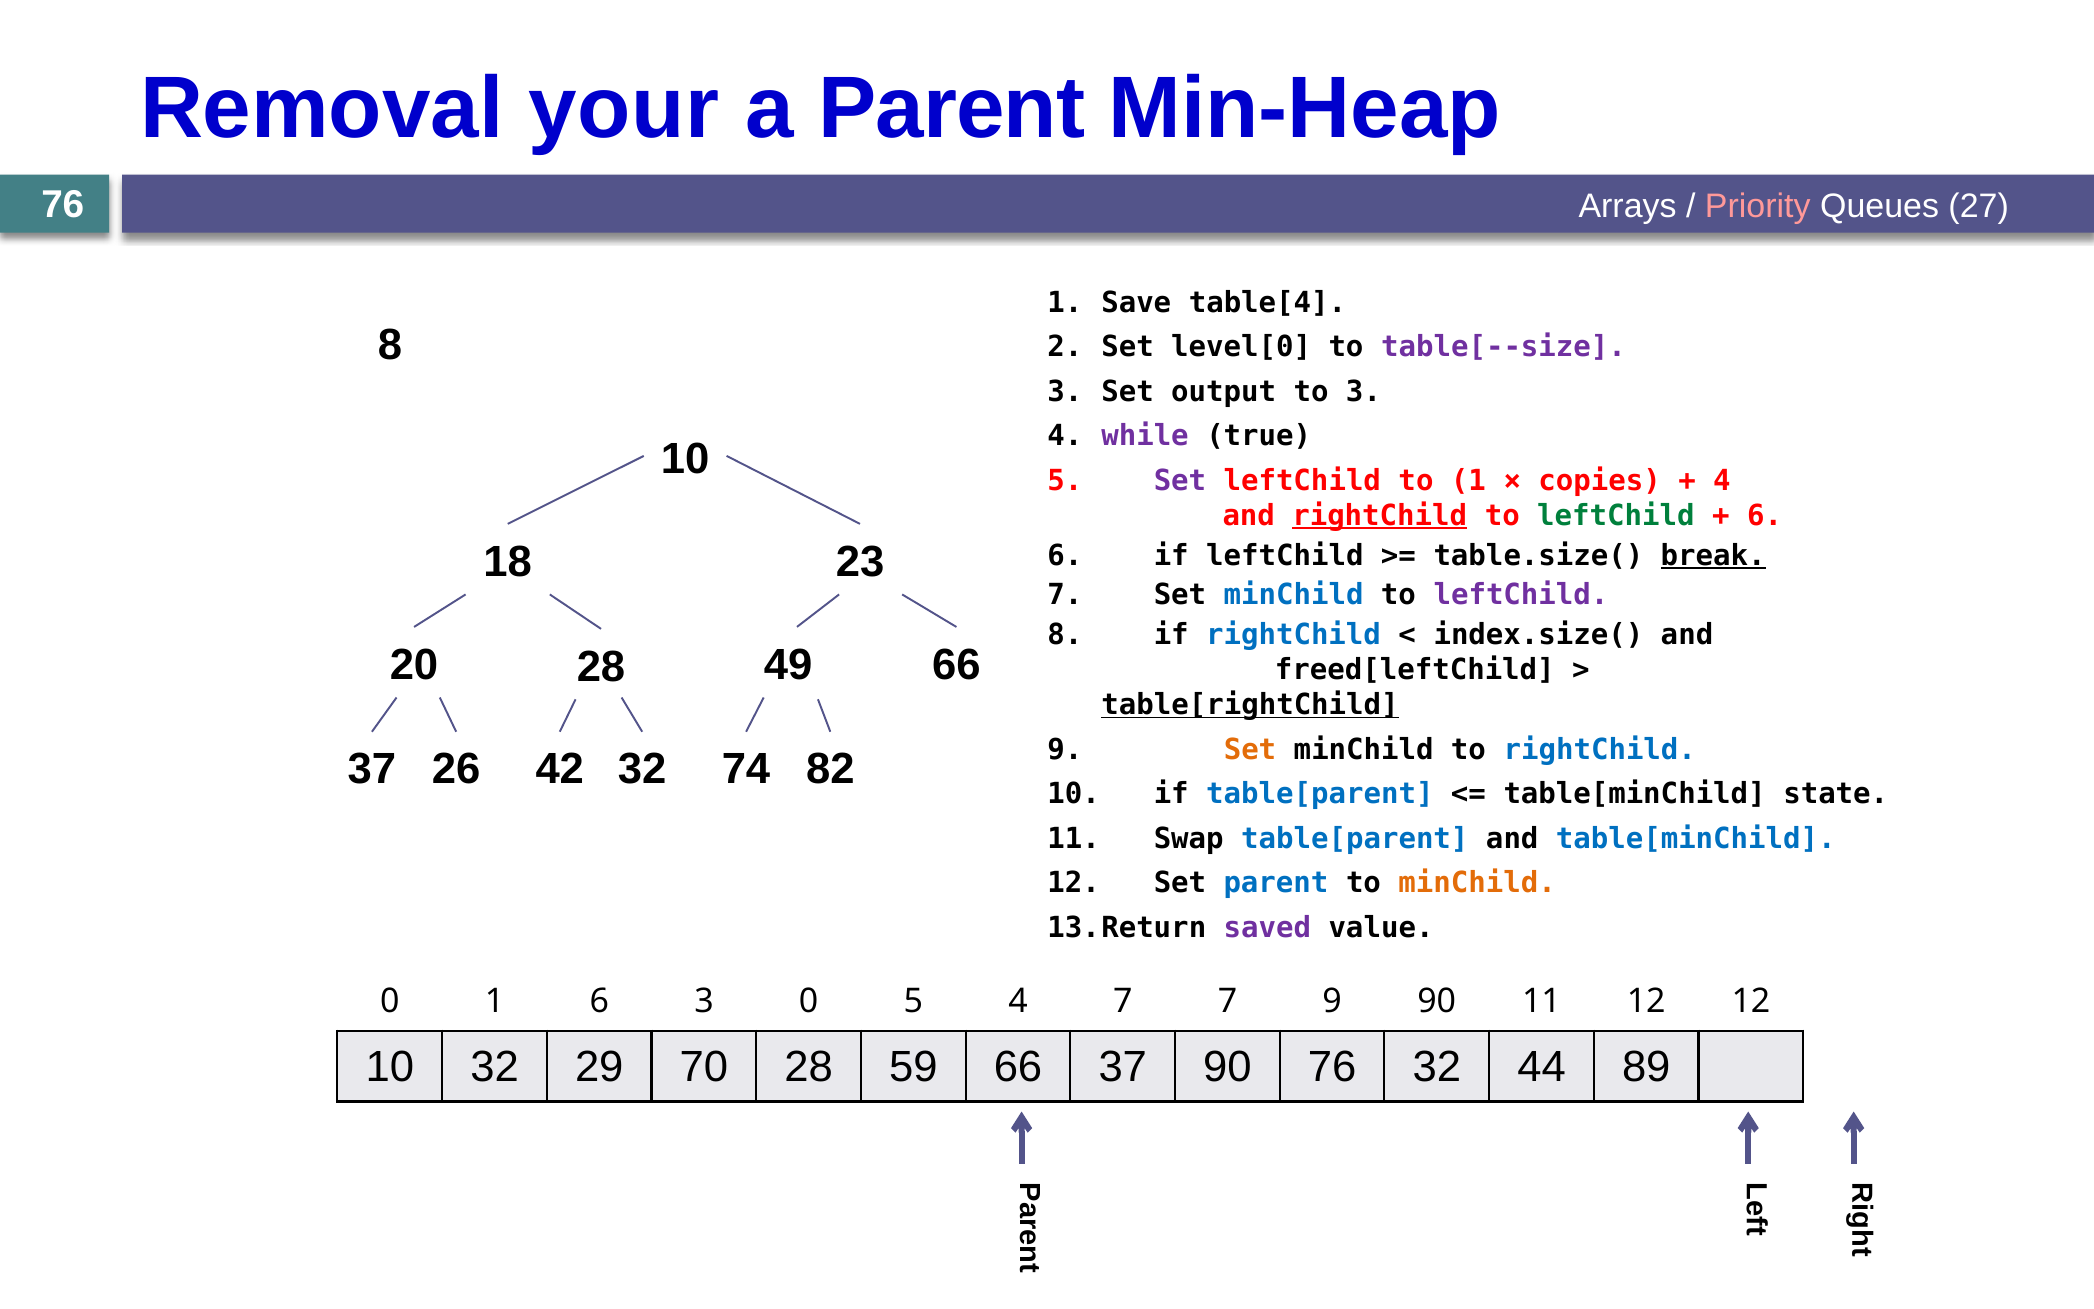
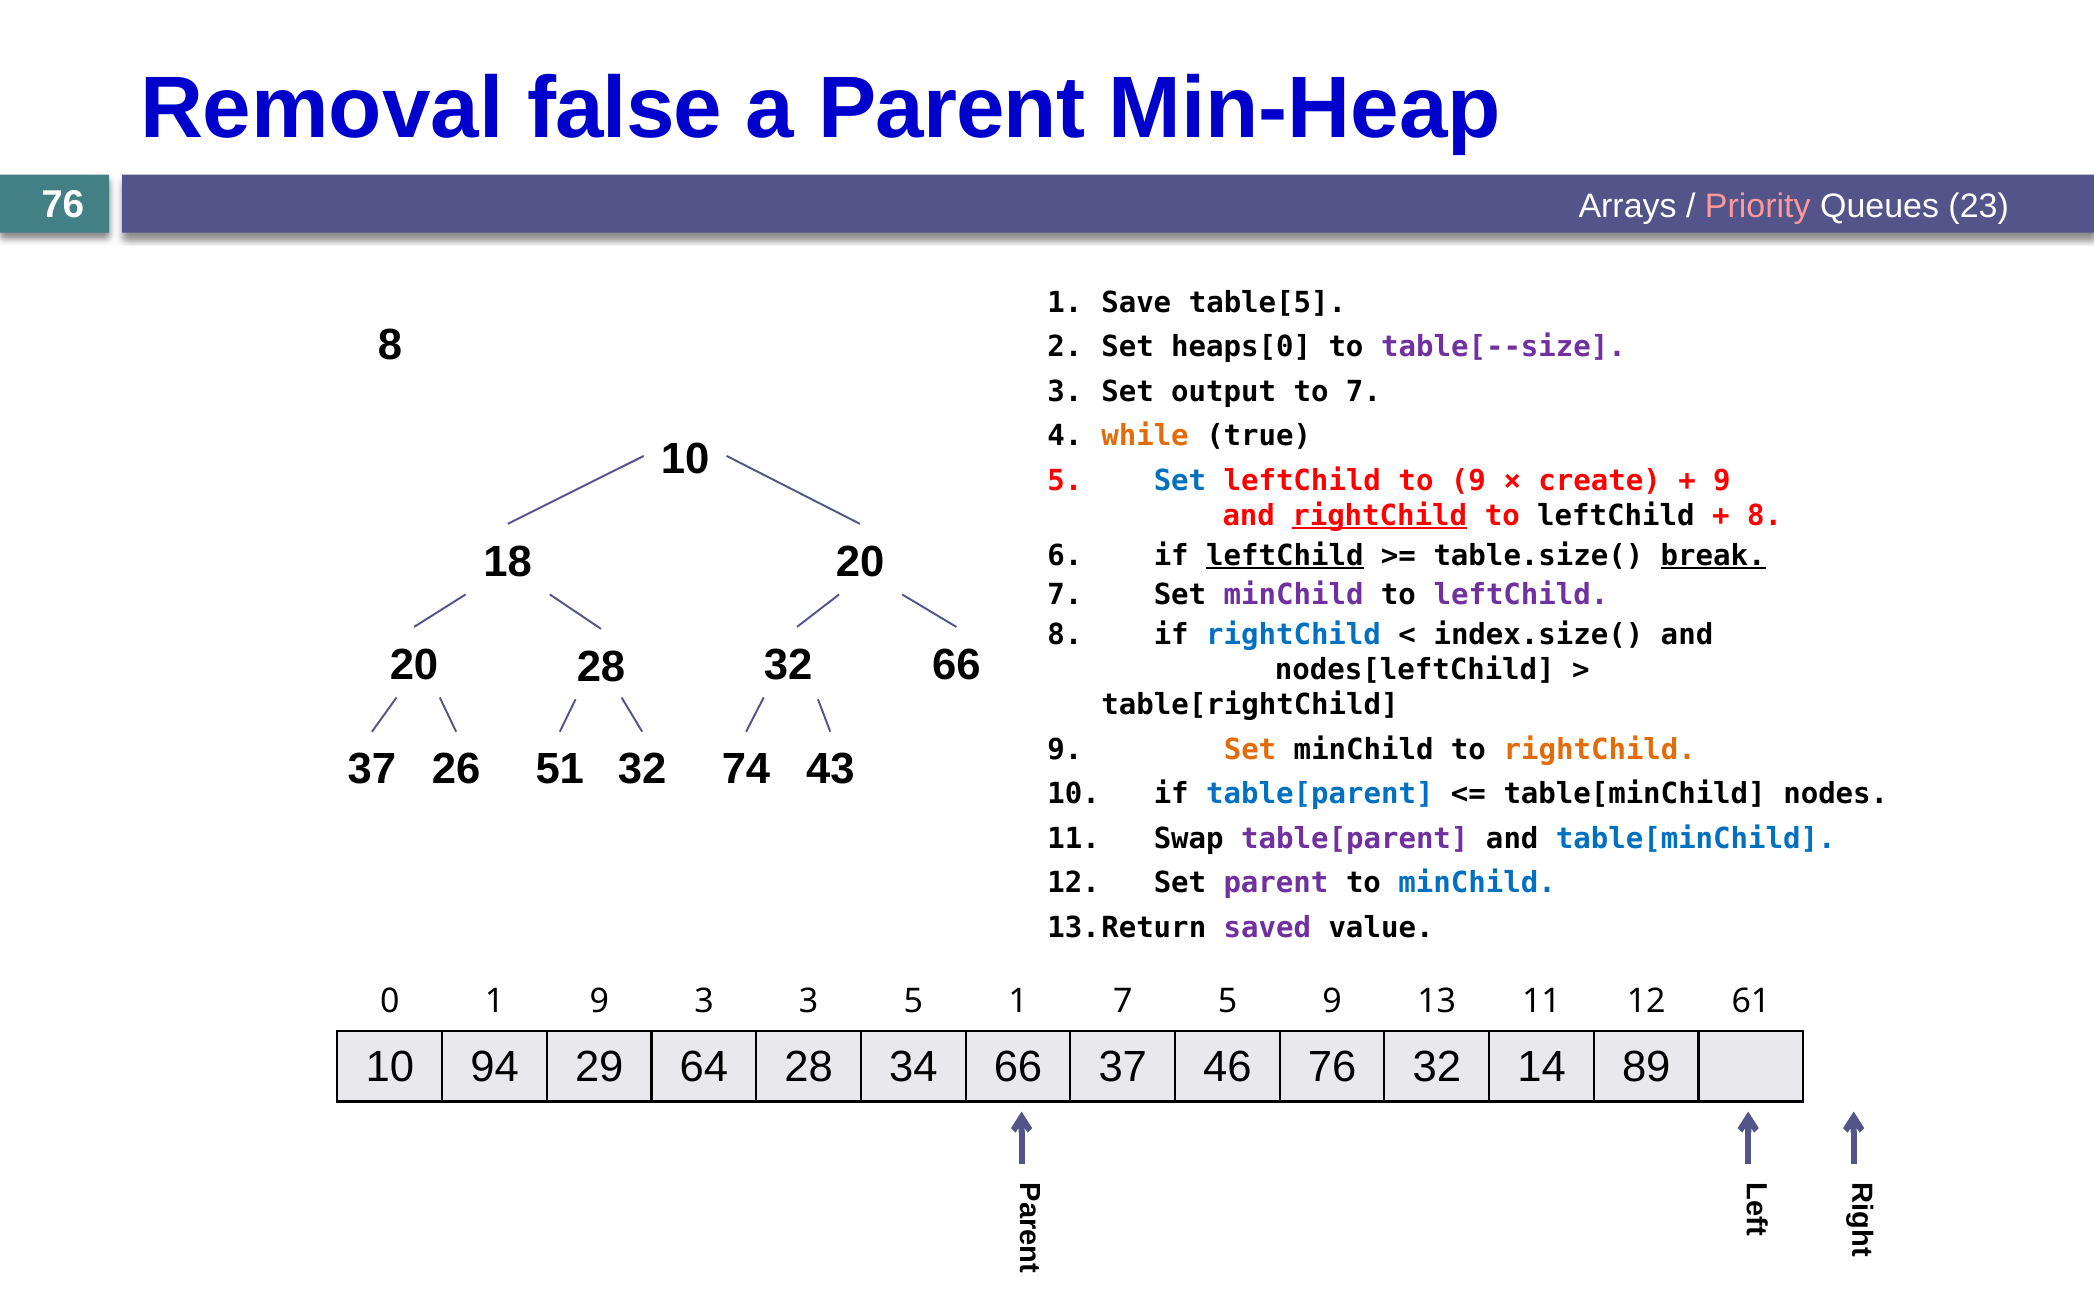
your: your -> false (625, 108)
27: 27 -> 23 (1979, 206)
table[4: table[4 -> table[5 (1267, 302)
level[0: level[0 -> heaps[0 (1241, 347)
to 3: 3 -> 7 (1364, 392)
while colour: purple -> orange (1145, 436)
Set colour: purple -> blue (1180, 481)
to 1: 1 -> 9 (1468, 481)
copies: copies -> create (1600, 481)
4: 4 -> 9 (1722, 481)
leftChild colour: green -> black (1616, 516)
6: 6 -> 8 (1765, 516)
18 23: 23 -> 20 (860, 562)
leftChild underline: none -> present (1285, 555)
minChild colour: blue -> purple (1294, 595)
28 49: 49 -> 32 (788, 665)
freed[leftChild: freed[leftChild -> nodes[leftChild (1415, 670)
table[rightChild underline: present -> none (1250, 705)
rightChild colour: blue -> orange (1600, 749)
42: 42 -> 51 (560, 769)
82: 82 -> 43 (830, 769)
state: state -> nodes (1836, 794)
table[parent colour: blue -> purple (1355, 839)
parent colour: blue -> purple (1276, 883)
minChild colour: orange -> blue (1477, 883)
1 6: 6 -> 9 (599, 1001)
3 0: 0 -> 3 (809, 1001)
5 4: 4 -> 1 (1018, 1001)
7 7: 7 -> 5 (1227, 1001)
9 90: 90 -> 13 (1437, 1001)
12 12: 12 -> 61 (1751, 1001)
10 32: 32 -> 94 (495, 1067)
70: 70 -> 64 (704, 1067)
59: 59 -> 34 (913, 1067)
37 90: 90 -> 46 (1227, 1067)
44: 44 -> 14 (1542, 1067)
